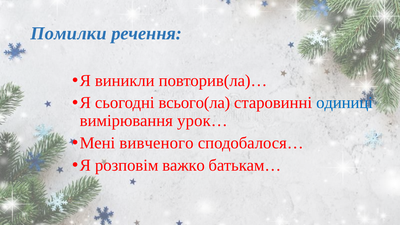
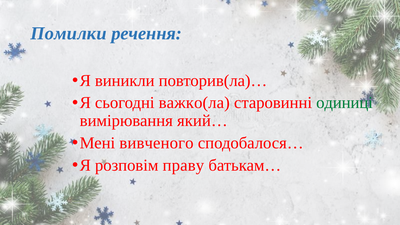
всього(ла: всього(ла -> важко(ла (194, 103)
одиниці colour: blue -> green (345, 103)
урок…: урок… -> який… (202, 121)
важко: важко -> праву (183, 165)
